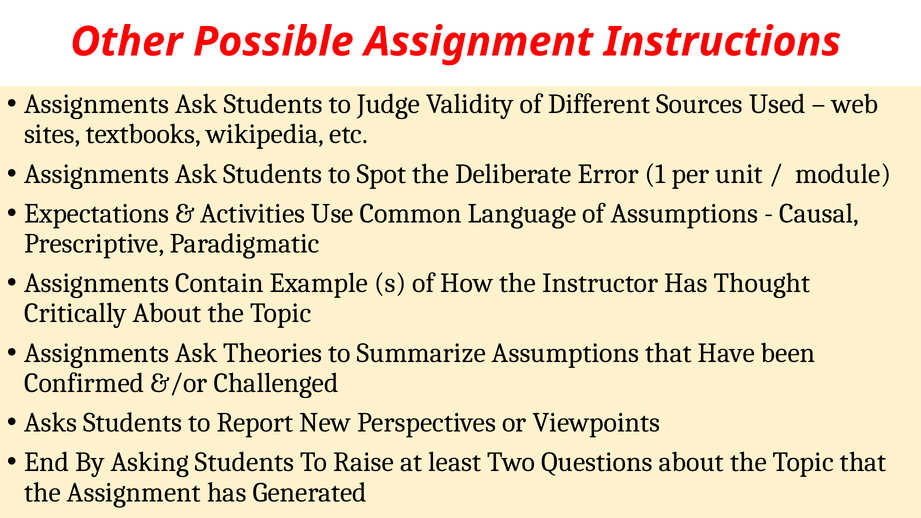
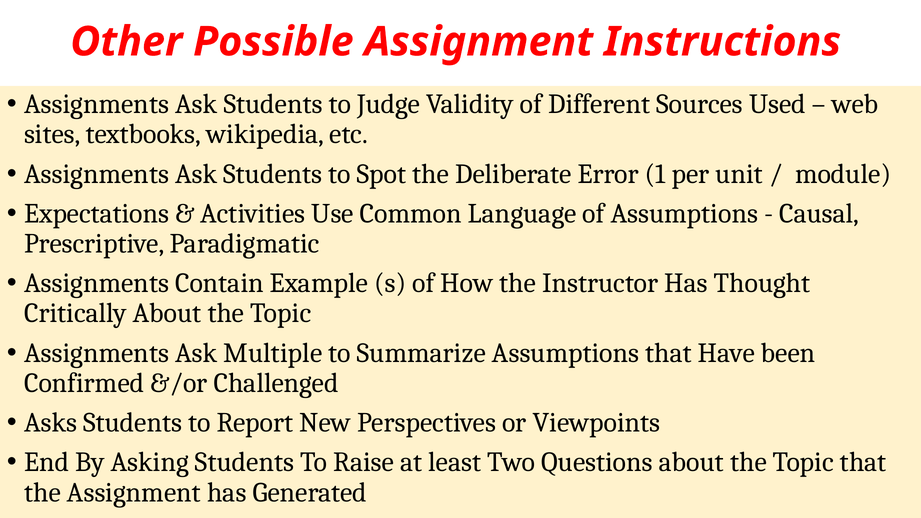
Theories: Theories -> Multiple (273, 353)
